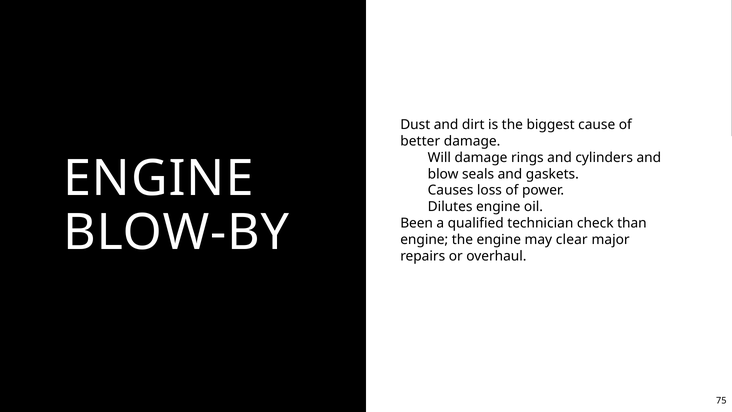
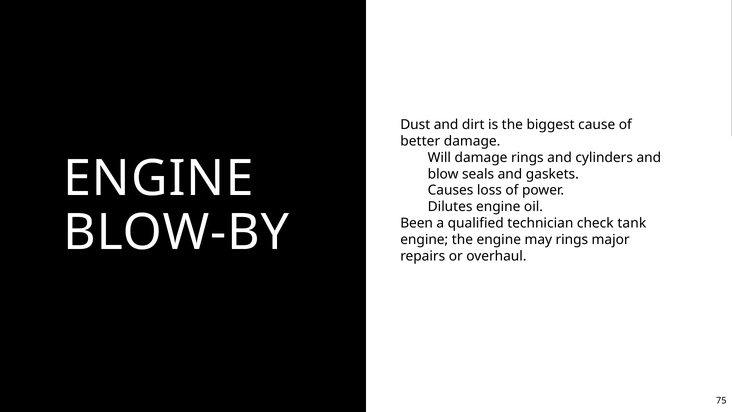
than: than -> tank (632, 223)
may clear: clear -> rings (572, 240)
